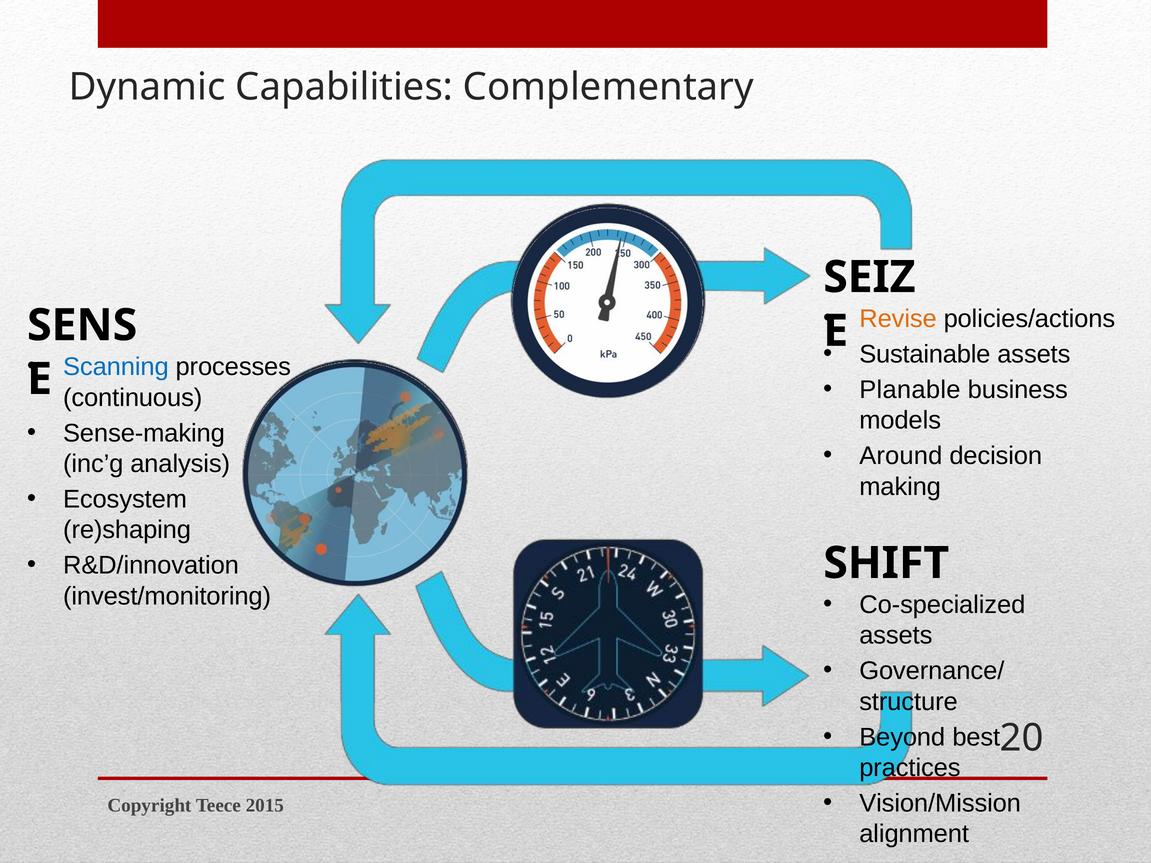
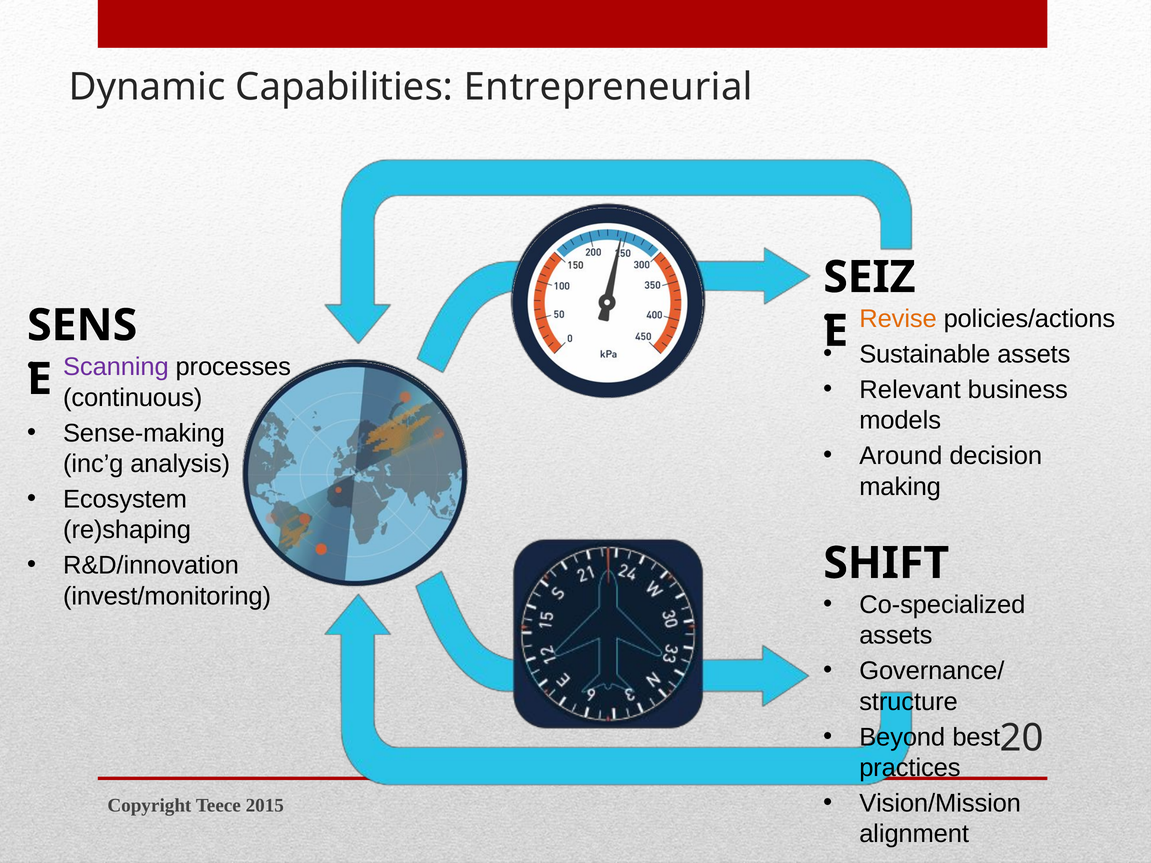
Complementary: Complementary -> Entrepreneurial (608, 87)
Scanning colour: blue -> purple (116, 367)
Planable: Planable -> Relevant (910, 390)
